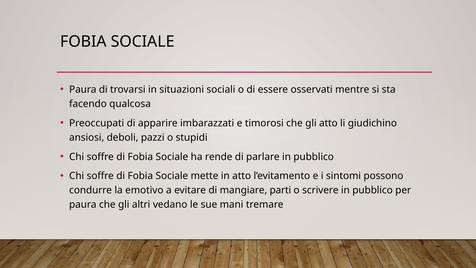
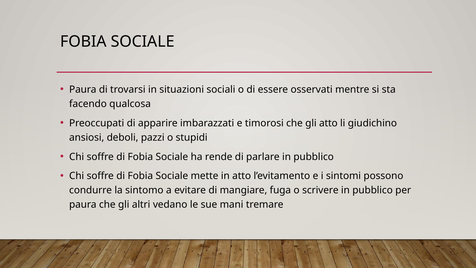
emotivo: emotivo -> sintomo (144, 190)
parti: parti -> fuga (280, 190)
